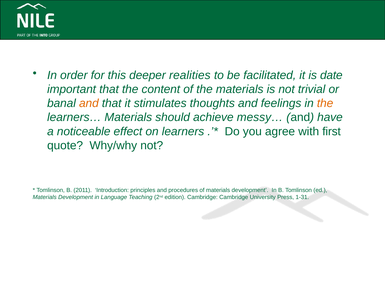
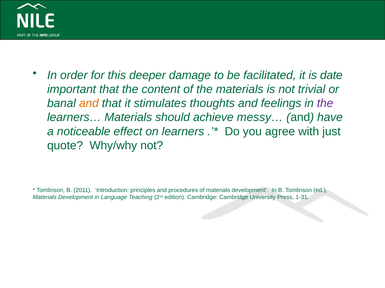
realities: realities -> damage (190, 75)
the colour: orange -> purple (325, 104)
first: first -> just (331, 132)
